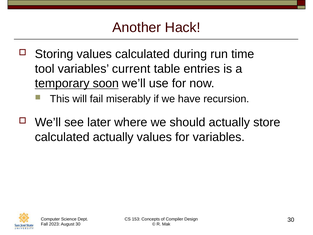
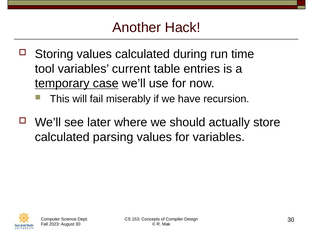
soon: soon -> case (106, 83)
calculated actually: actually -> parsing (113, 137)
